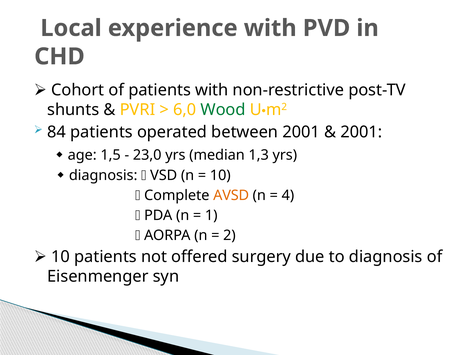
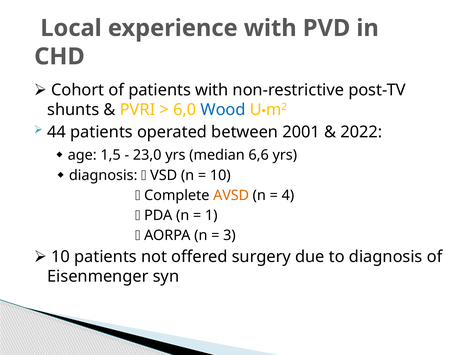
Wood colour: green -> blue (223, 110)
84: 84 -> 44 (57, 132)
2001: 2001 -> 2022 (361, 132)
1,3: 1,3 -> 6,6 (259, 155)
2: 2 -> 3 (229, 235)
